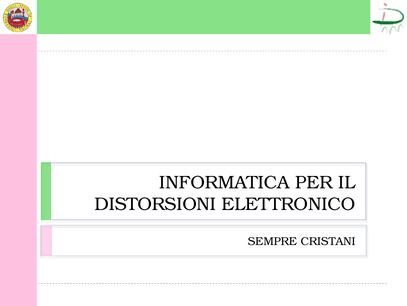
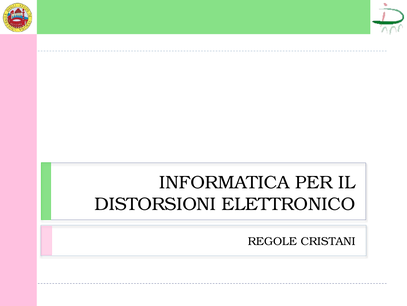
SEMPRE: SEMPRE -> REGOLE (272, 241)
